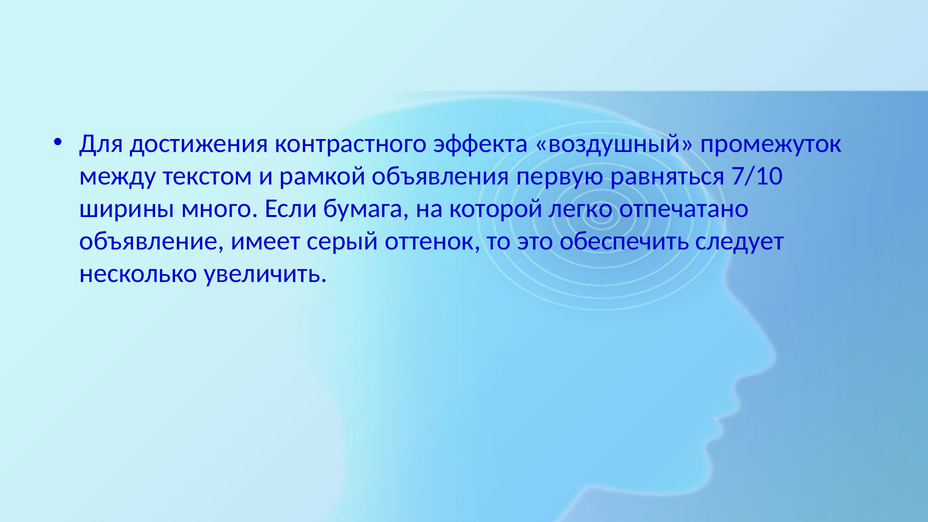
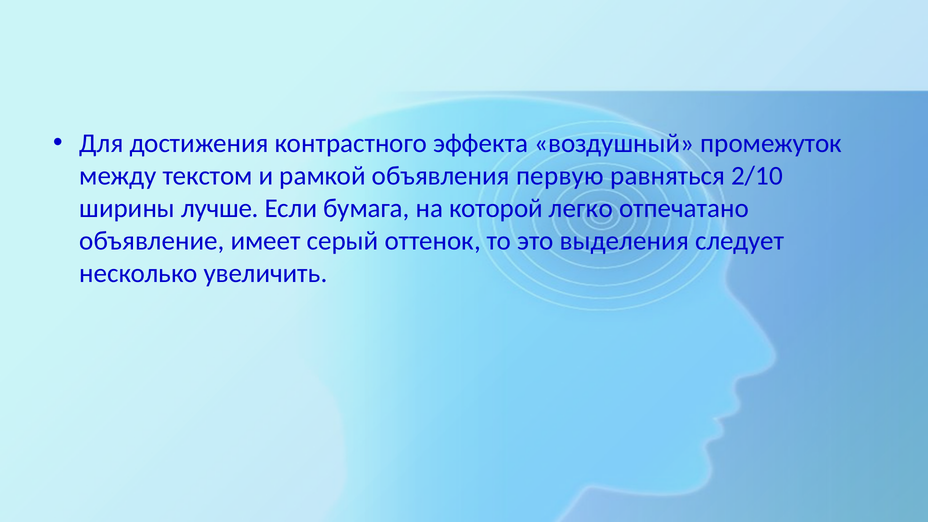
7/10: 7/10 -> 2/10 (757, 176)
много: много -> лучше (220, 208)
обеспечить: обеспечить -> выделения (624, 241)
